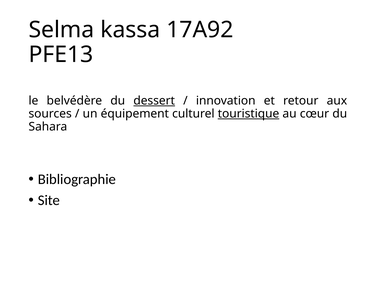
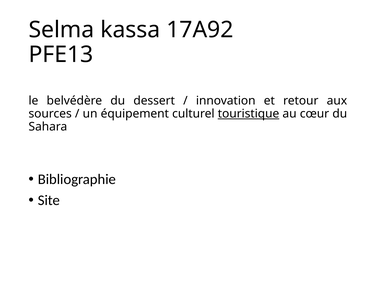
dessert underline: present -> none (154, 101)
